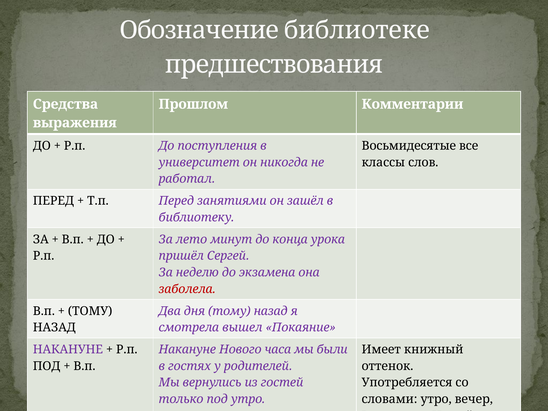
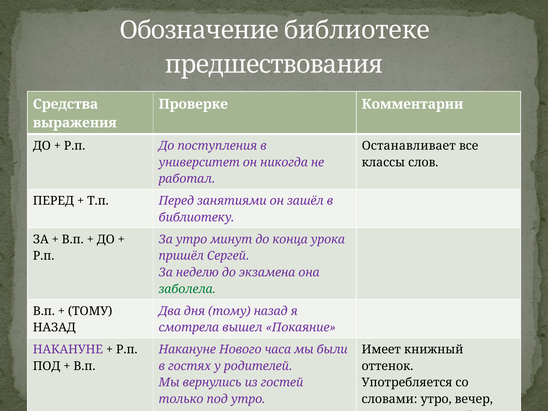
Прошлом: Прошлом -> Проверке (193, 104)
Восьмидесятые: Восьмидесятые -> Останавливает (409, 146)
За лето: лето -> утро (192, 239)
заболела colour: red -> green (187, 289)
